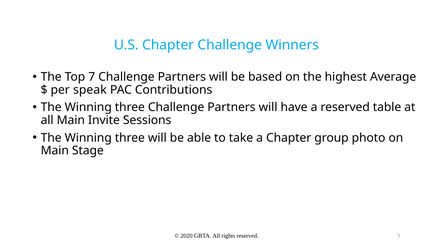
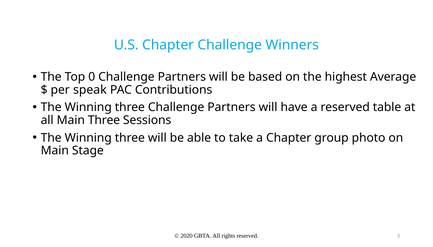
7: 7 -> 0 (92, 77)
Main Invite: Invite -> Three (104, 121)
